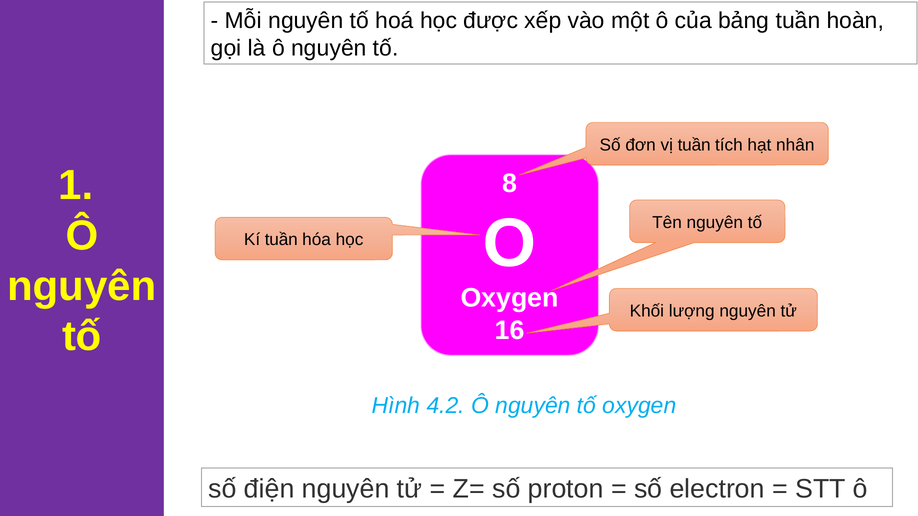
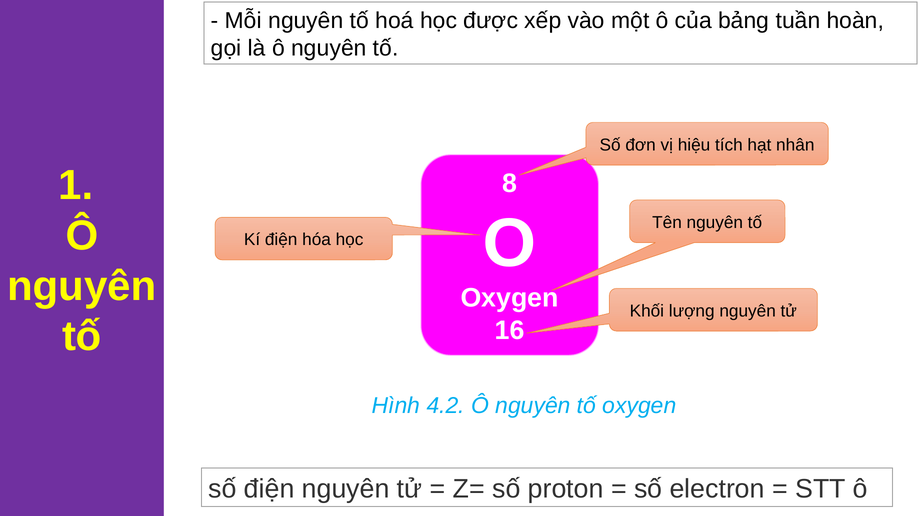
vị tuần: tuần -> hiệu (694, 145)
Kí tuần: tuần -> điện (281, 240)
